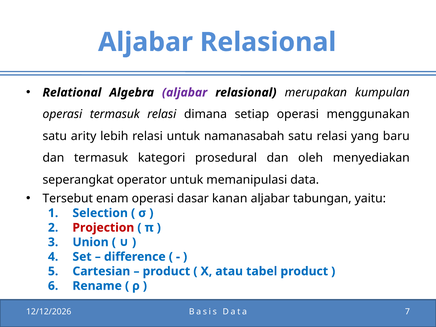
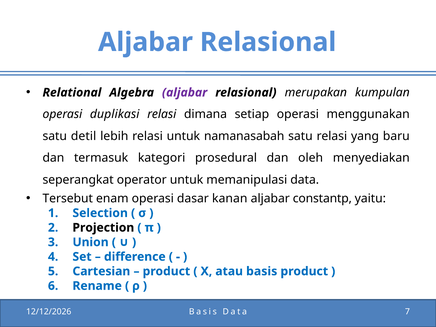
operasi termasuk: termasuk -> duplikasi (115, 114)
arity: arity -> detil (84, 136)
tabungan: tabungan -> constantp (322, 199)
Projection colour: red -> black (103, 228)
atau tabel: tabel -> basis (262, 271)
